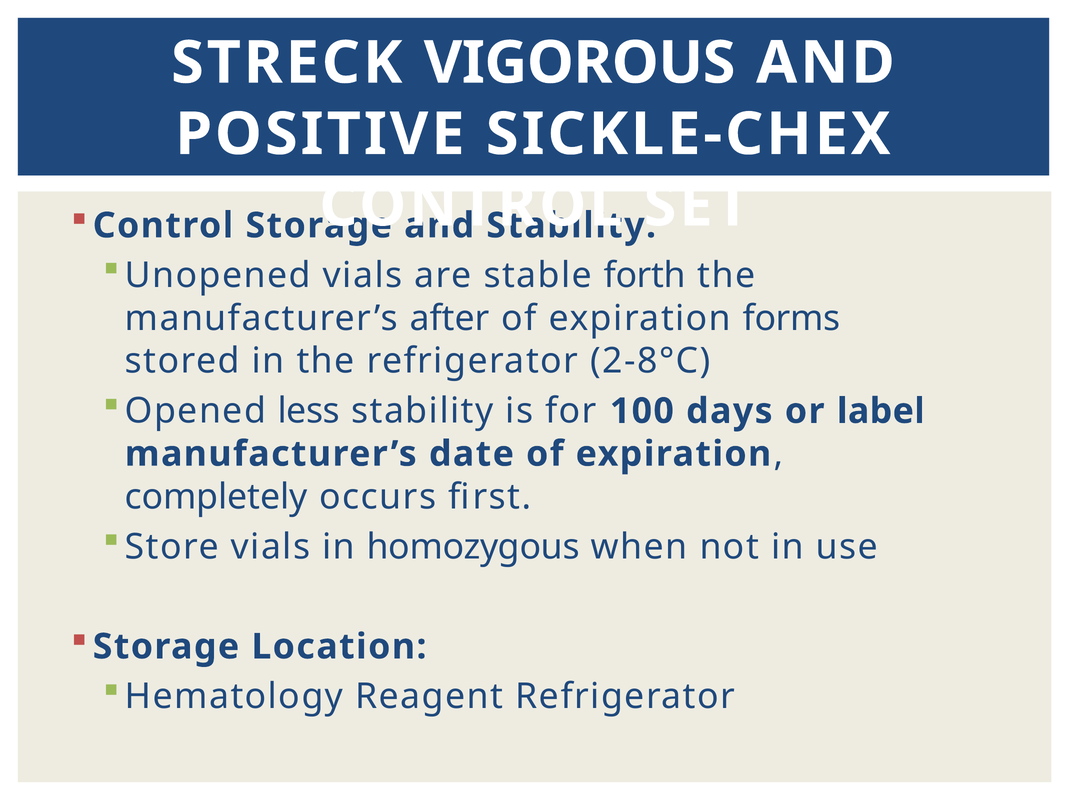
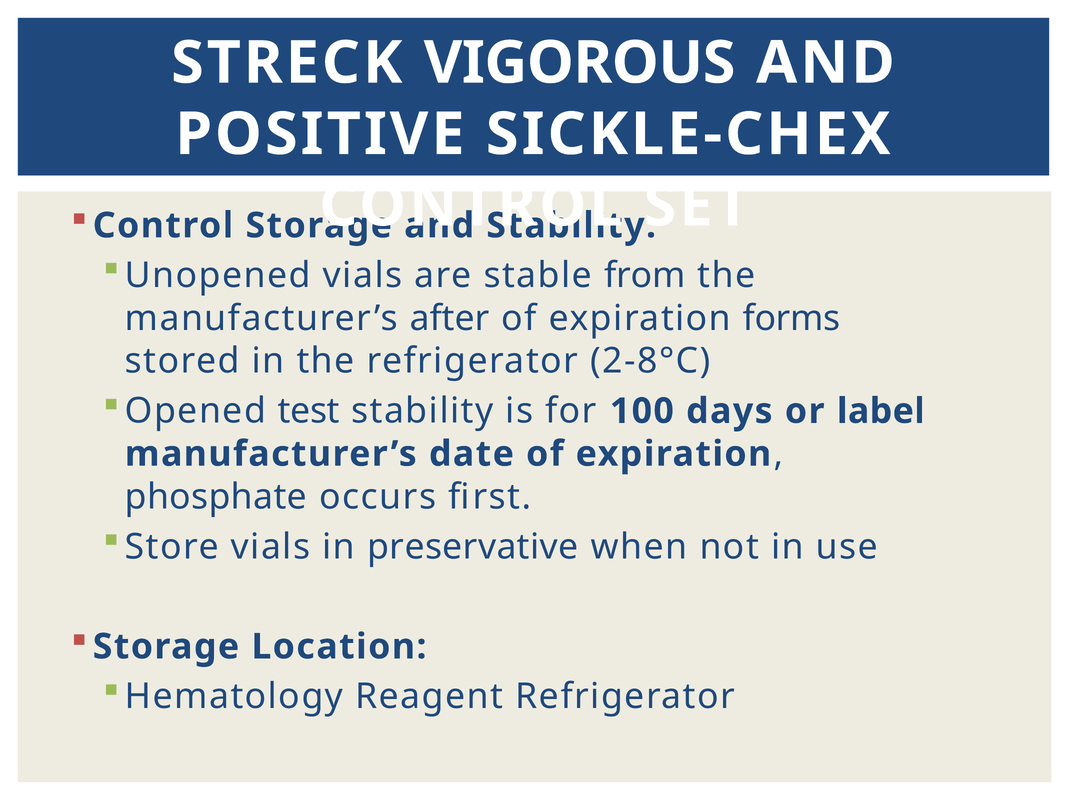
forth: forth -> from (645, 275)
less: less -> test (309, 411)
completely: completely -> phosphate (216, 496)
homozygous: homozygous -> preservative (473, 546)
